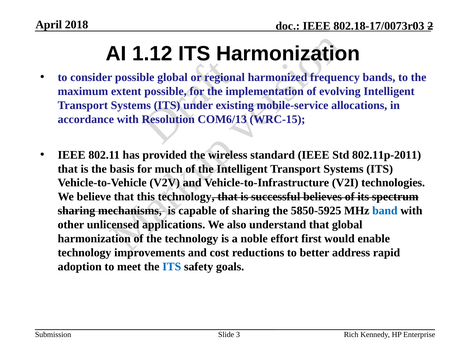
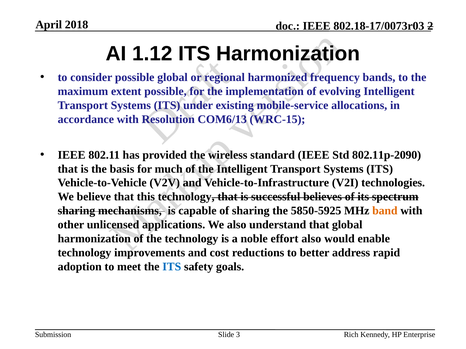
802.11p-2011: 802.11p-2011 -> 802.11p-2090 (387, 155)
band colour: blue -> orange (385, 211)
effort first: first -> also (311, 239)
